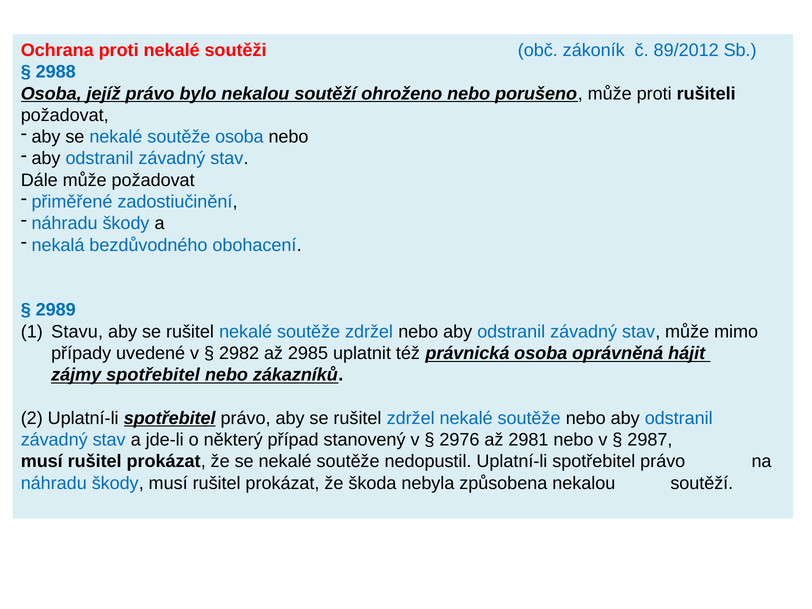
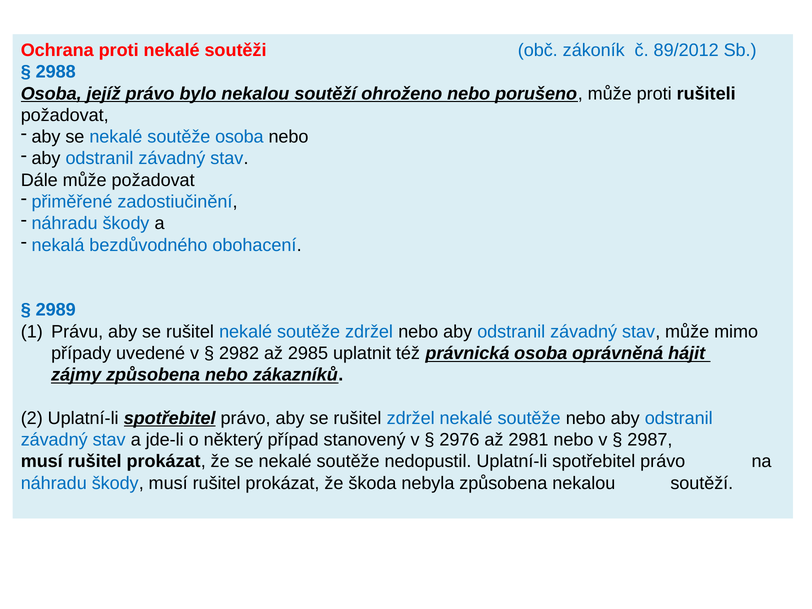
Stavu: Stavu -> Právu (77, 332)
zájmy spotřebitel: spotřebitel -> způsobena (153, 375)
